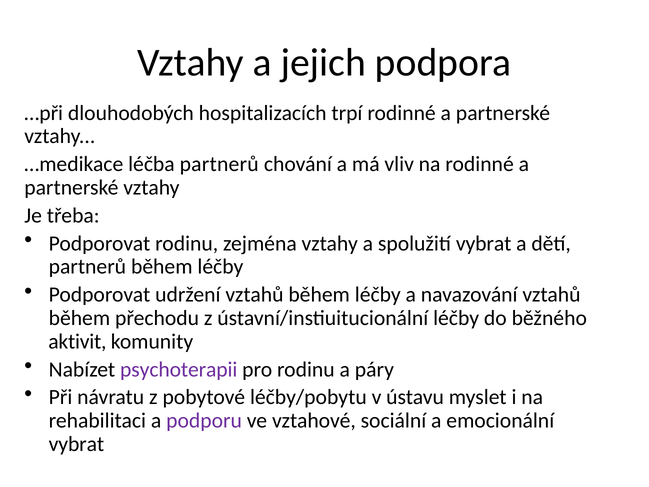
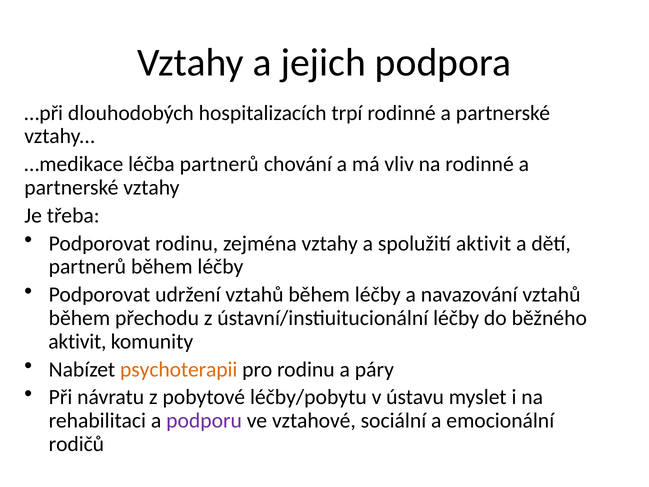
spolužití vybrat: vybrat -> aktivit (484, 243)
psychoterapii colour: purple -> orange (179, 369)
vybrat: vybrat -> rodičů (76, 444)
